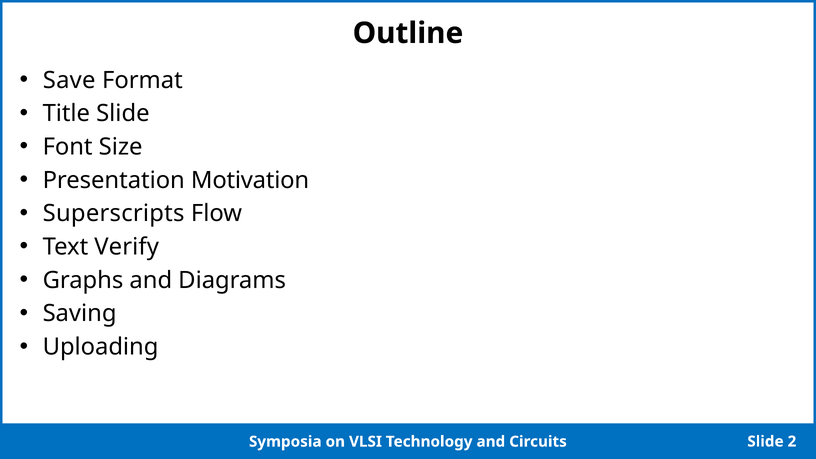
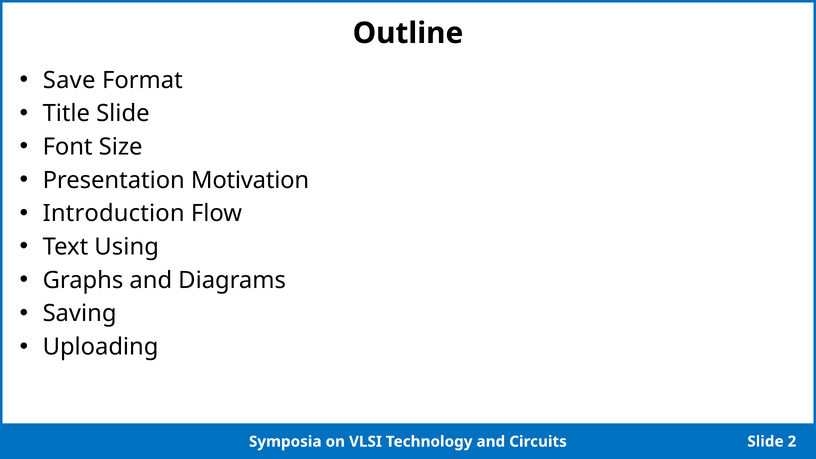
Superscripts: Superscripts -> Introduction (114, 214)
Verify: Verify -> Using (127, 247)
